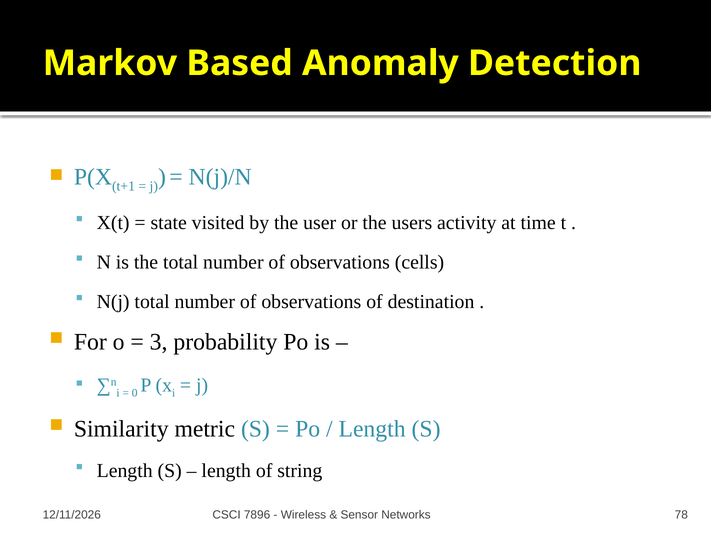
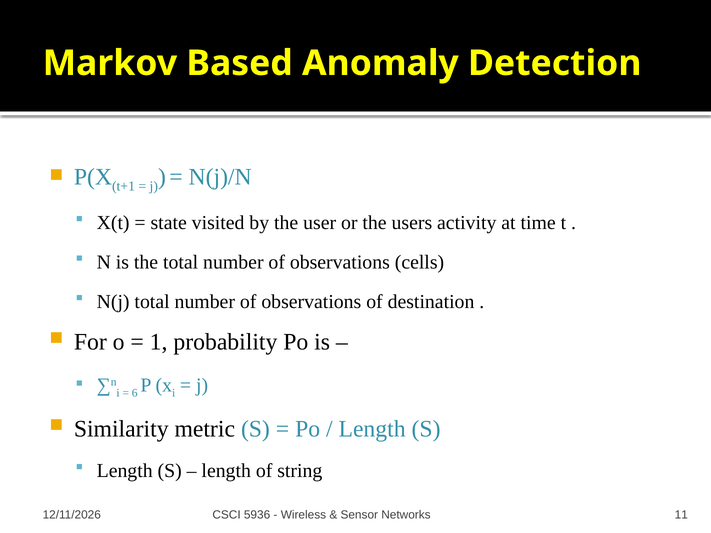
3: 3 -> 1 (159, 342)
0: 0 -> 6 (135, 393)
7896: 7896 -> 5936 (257, 515)
78: 78 -> 11 (681, 515)
